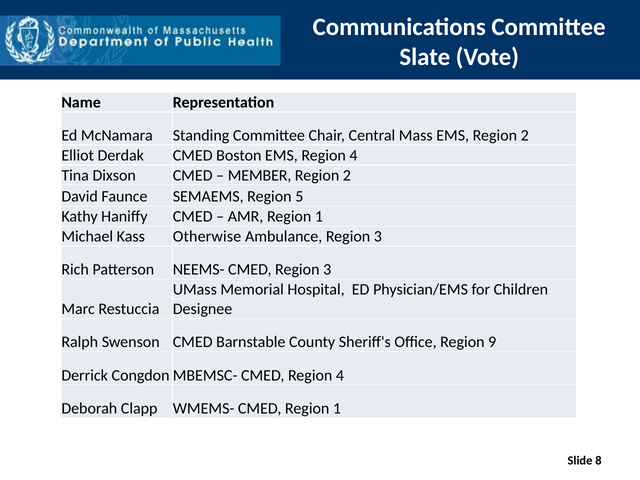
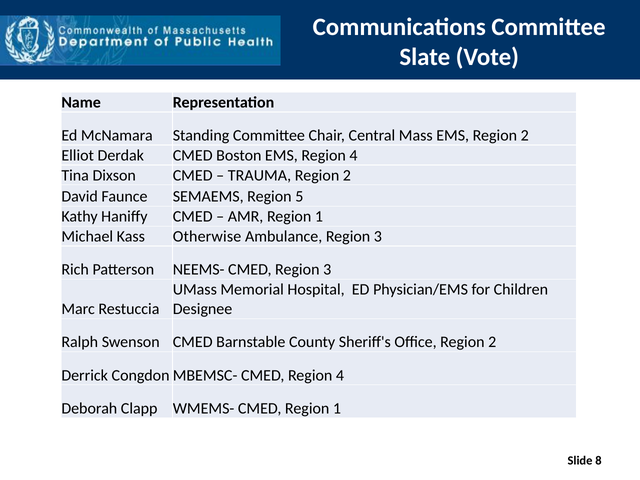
MEMBER: MEMBER -> TRAUMA (259, 175)
Office Region 9: 9 -> 2 (492, 342)
